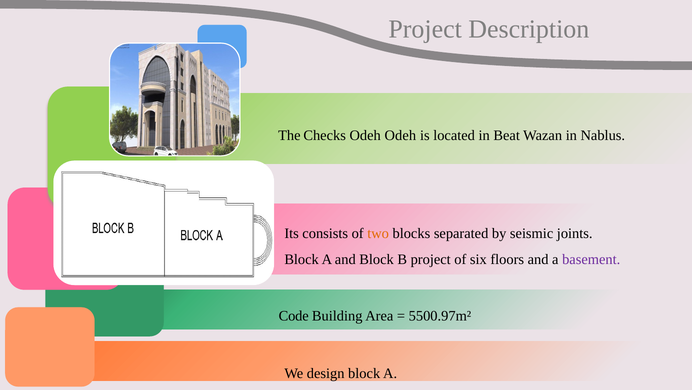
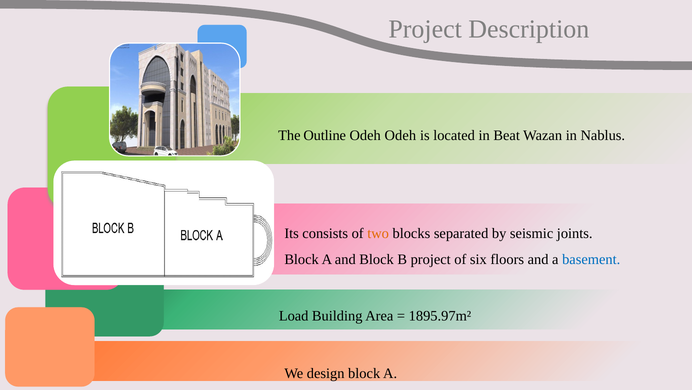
Checks: Checks -> Outline (325, 135)
basement colour: purple -> blue (591, 259)
Code: Code -> Load (294, 315)
5500.97m²: 5500.97m² -> 1895.97m² (440, 315)
